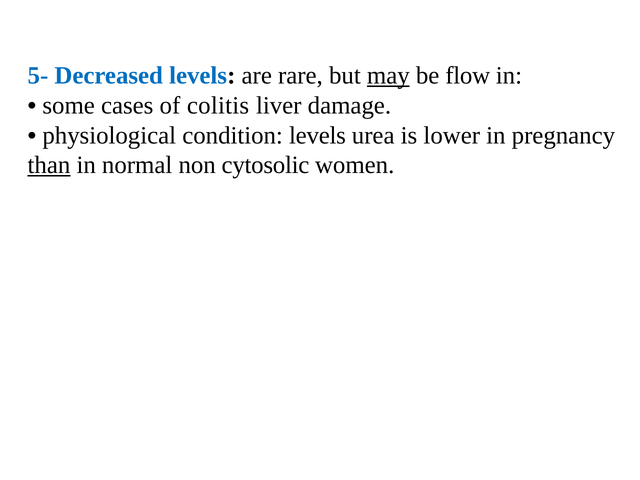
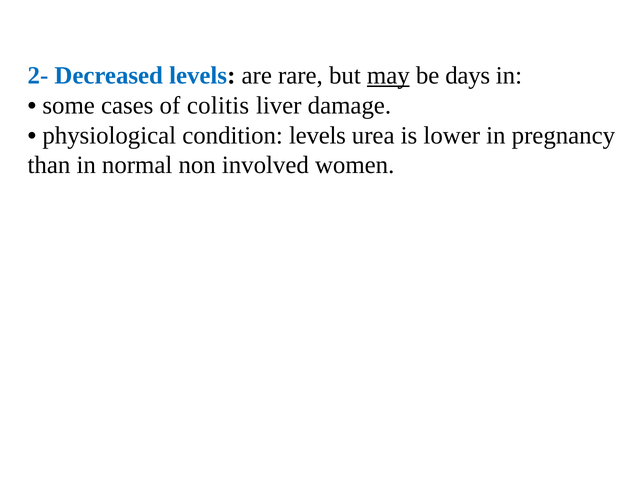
5-: 5- -> 2- (38, 76)
flow: flow -> days (468, 76)
than underline: present -> none (49, 165)
cytosolic: cytosolic -> involved (265, 165)
